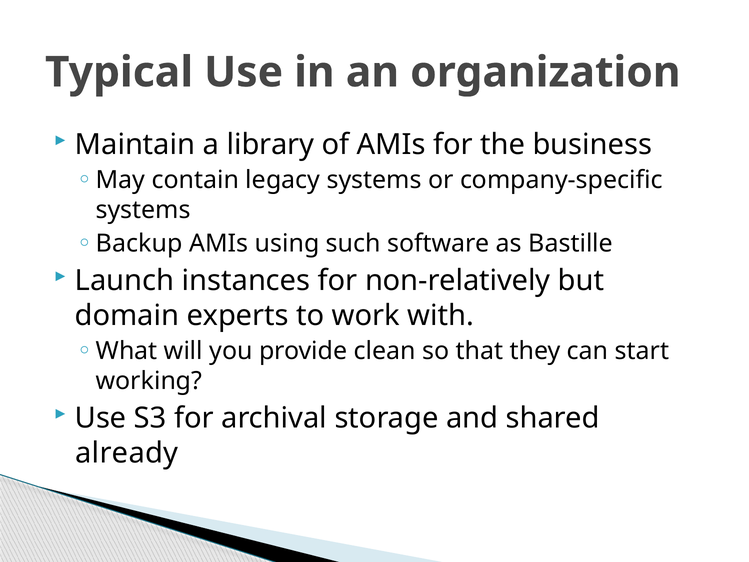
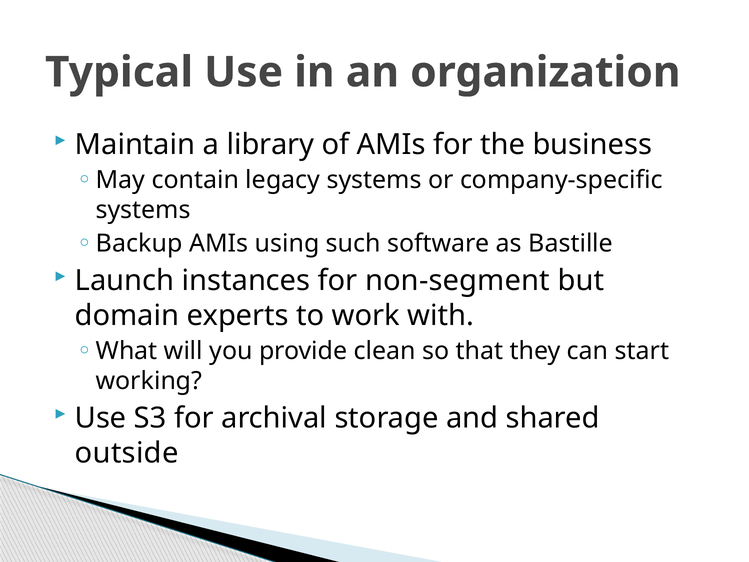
non-relatively: non-relatively -> non-segment (458, 280)
already: already -> outside (127, 453)
